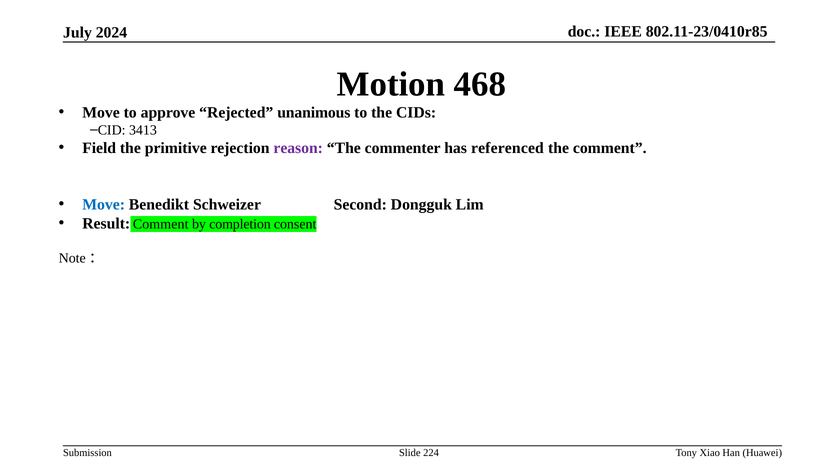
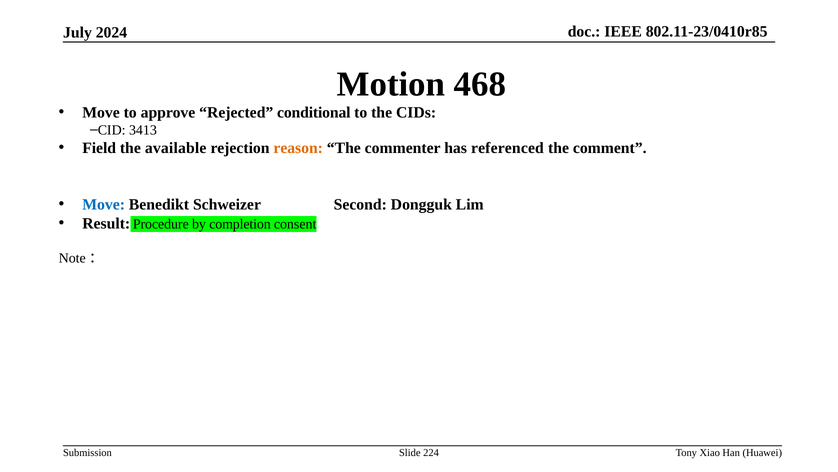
unanimous: unanimous -> conditional (314, 112)
primitive: primitive -> available (176, 148)
reason colour: purple -> orange (298, 148)
Result Comment: Comment -> Procedure (161, 224)
